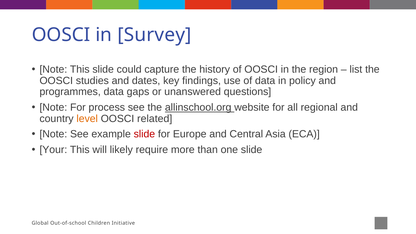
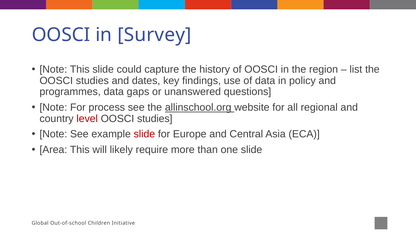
level colour: orange -> red (87, 119)
related: related -> studies (155, 119)
Your: Your -> Area (53, 150)
